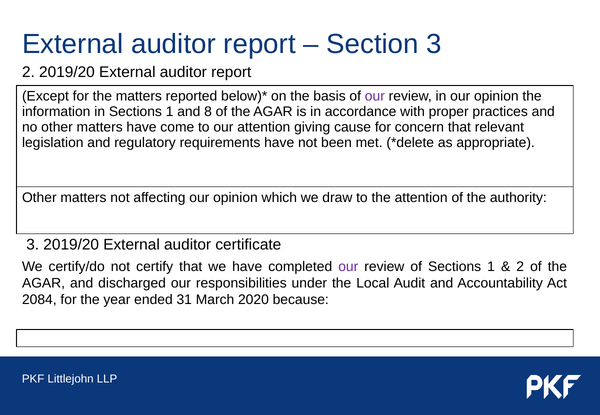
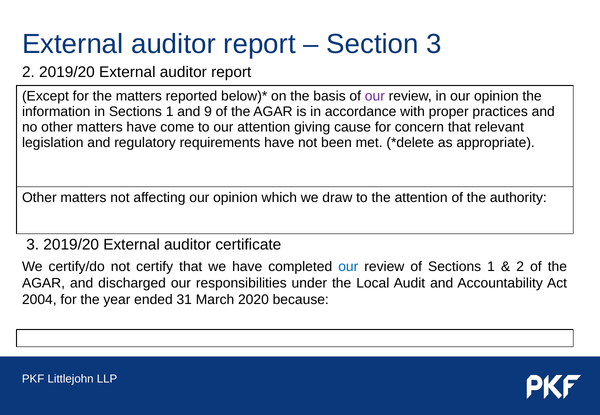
8: 8 -> 9 (208, 112)
our colour: purple -> blue (348, 267)
2084: 2084 -> 2004 (39, 300)
